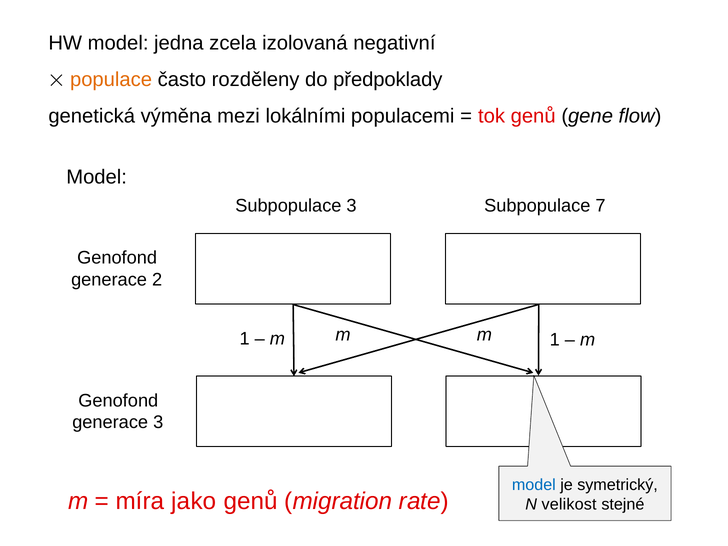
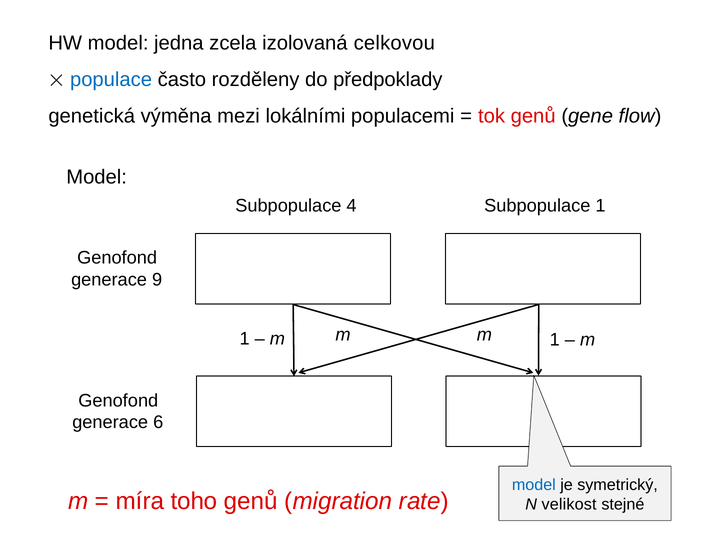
negativní: negativní -> celkovou (394, 43)
populace colour: orange -> blue (111, 80)
Subpopulace 3: 3 -> 4 (352, 206)
Subpopulace 7: 7 -> 1 (600, 206)
2: 2 -> 9 (157, 280)
generace 3: 3 -> 6 (158, 422)
jako: jako -> toho (194, 501)
